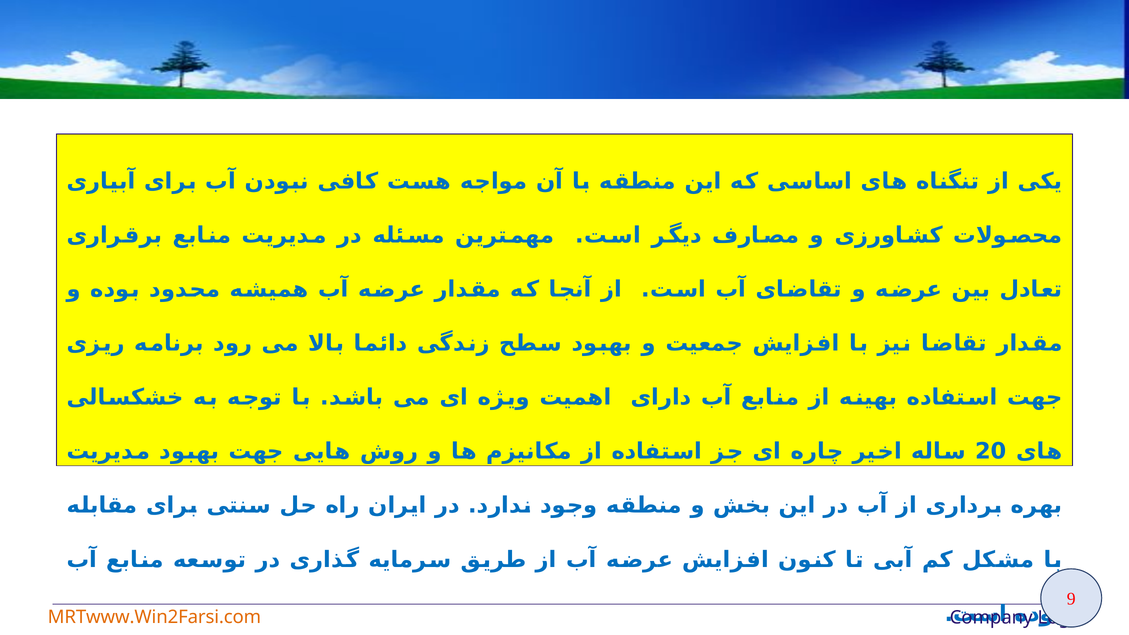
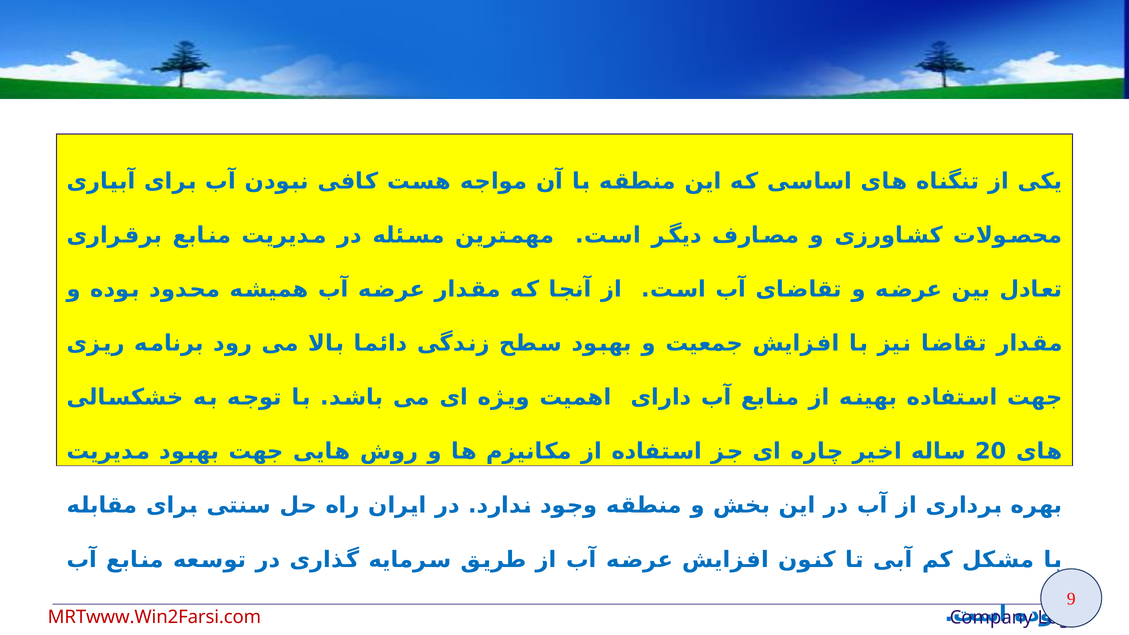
MRTwww.Win2Farsi.com colour: orange -> red (154, 617)
